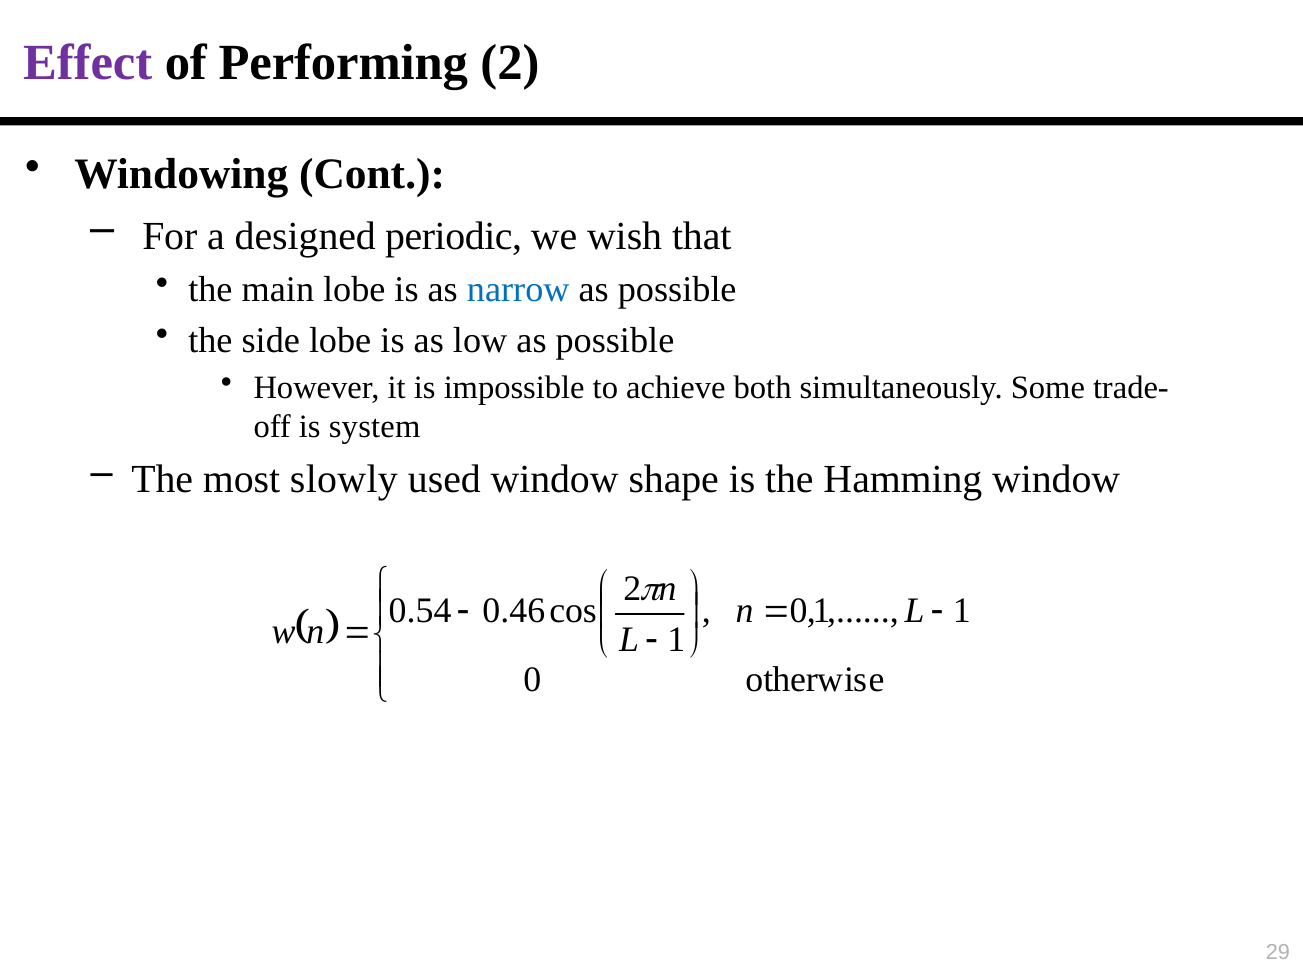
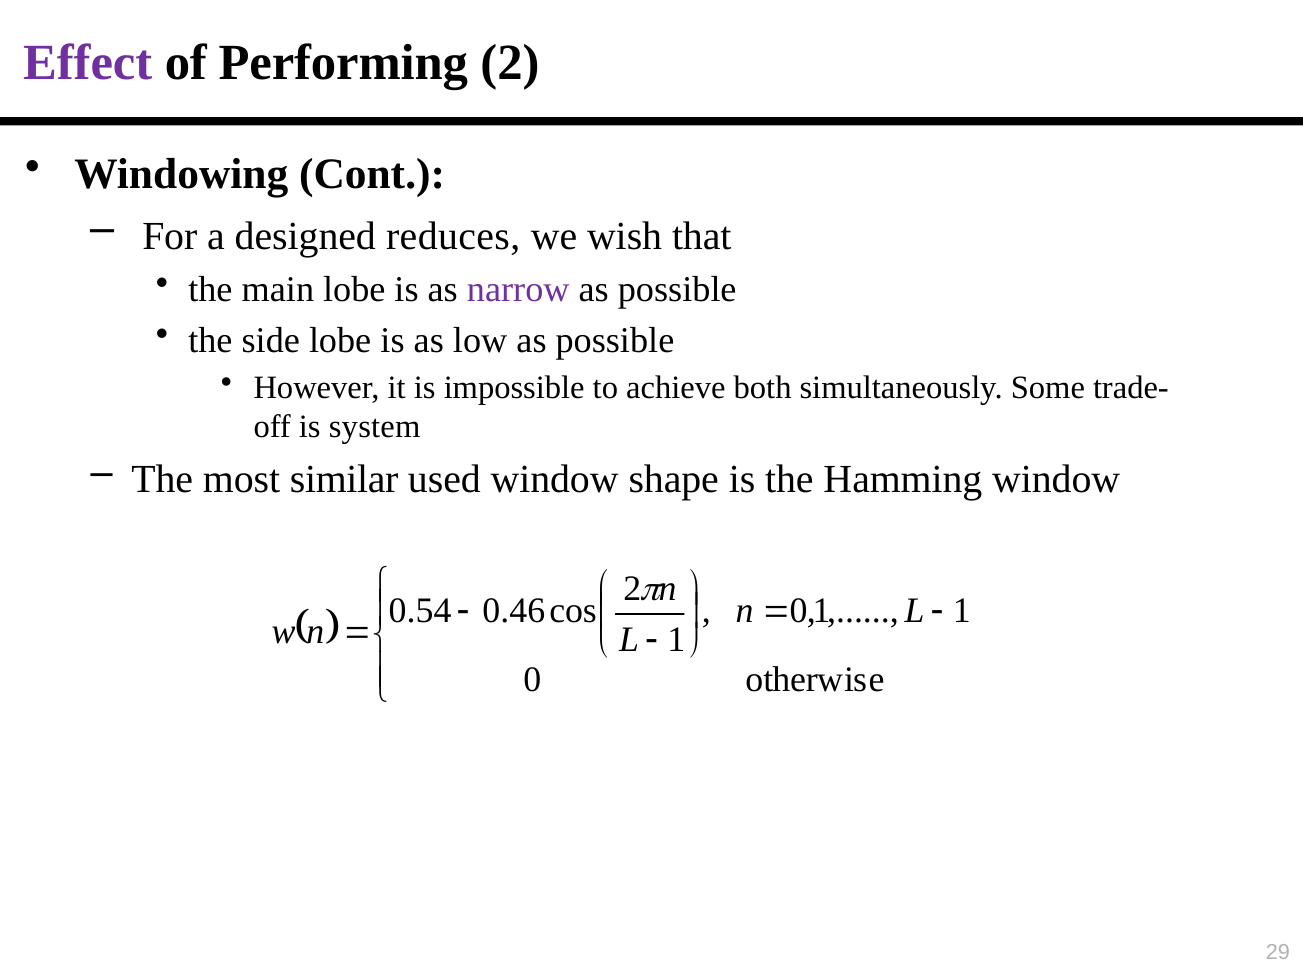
periodic: periodic -> reduces (453, 237)
narrow colour: blue -> purple (518, 290)
slowly: slowly -> similar (344, 479)
